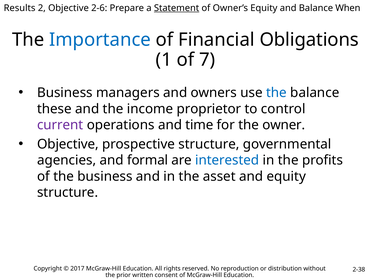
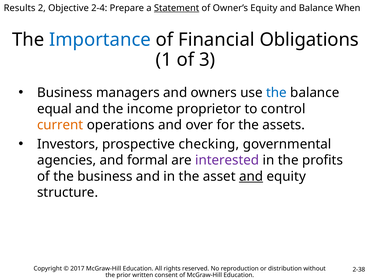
2-6: 2-6 -> 2-4 (99, 8)
7: 7 -> 3 (207, 60)
these: these -> equal (54, 109)
current colour: purple -> orange (60, 125)
time: time -> over (199, 125)
owner: owner -> assets (284, 125)
Objective: Objective -> Investors (68, 144)
prospective structure: structure -> checking (209, 144)
interested colour: blue -> purple (227, 160)
and underline: none -> present (251, 176)
